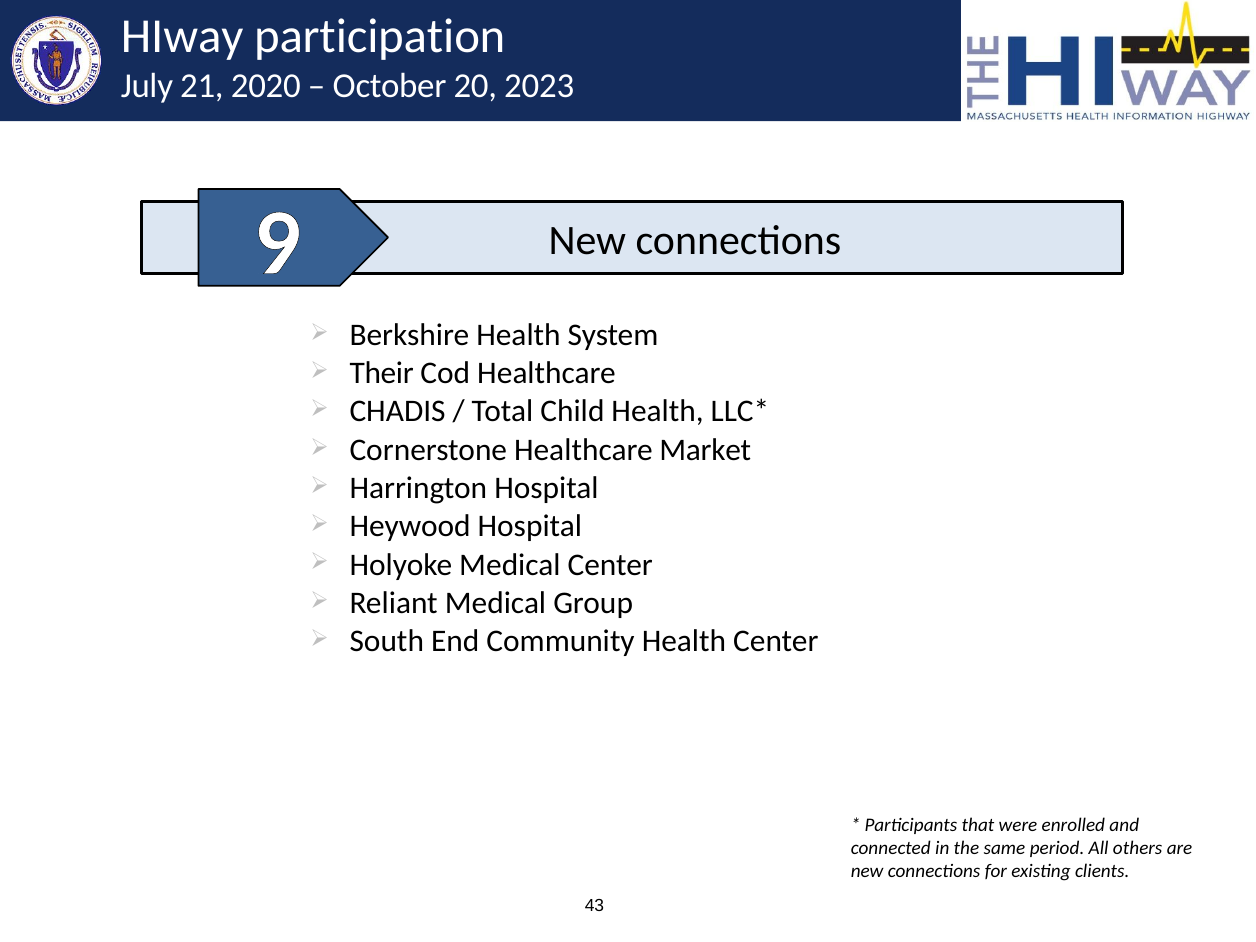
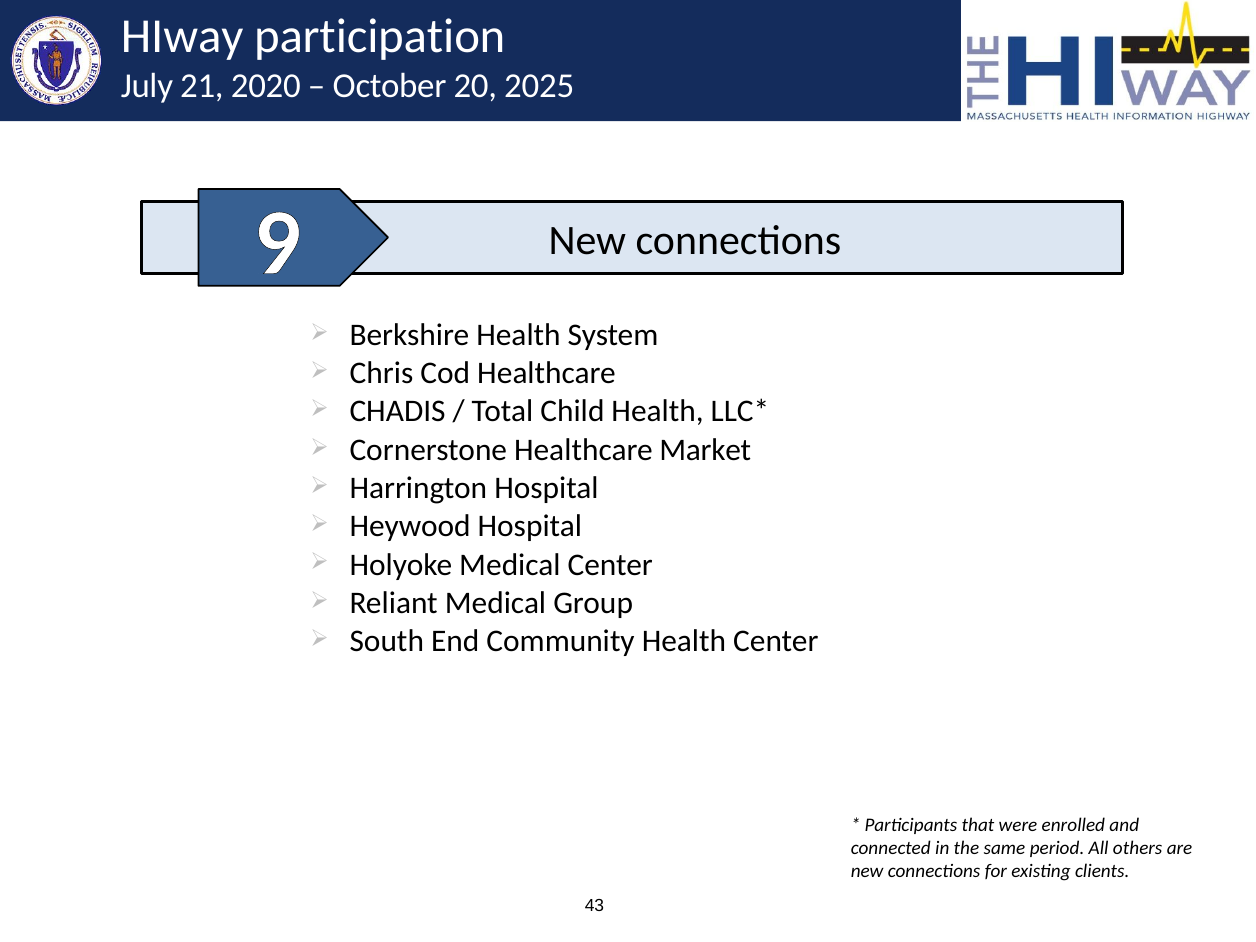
2023: 2023 -> 2025 (539, 86)
Their: Their -> Chris (381, 373)
